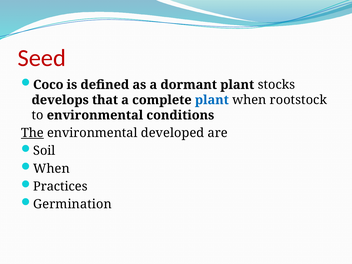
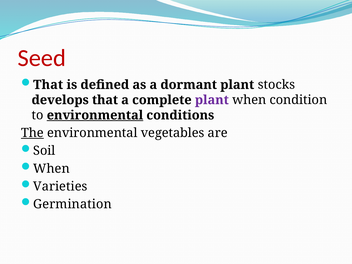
Coco: Coco -> That (48, 85)
plant colour: blue -> purple (212, 100)
rootstock: rootstock -> condition (298, 100)
environmental underline: none -> present (95, 115)
developed: developed -> vegetables (173, 133)
Practices: Practices -> Varieties (60, 186)
